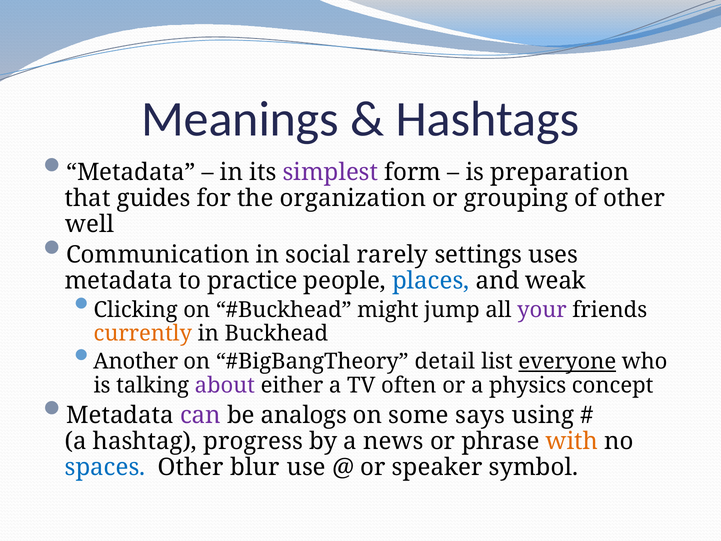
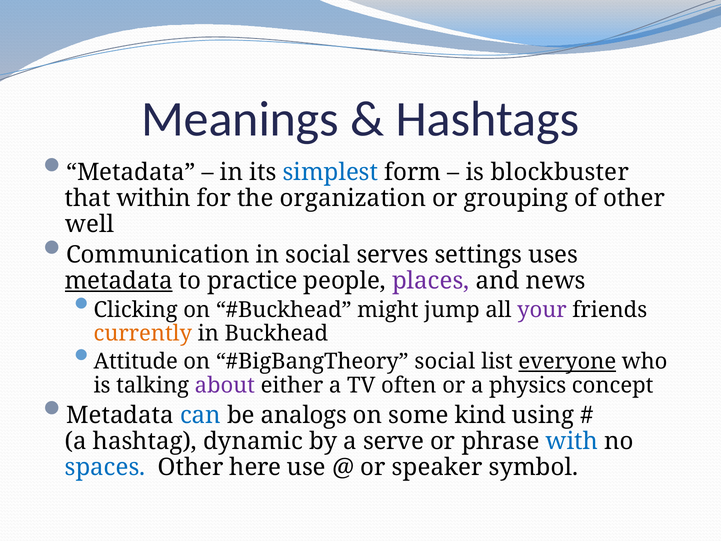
simplest colour: purple -> blue (330, 172)
preparation: preparation -> blockbuster (560, 172)
guides: guides -> within (154, 198)
rarely: rarely -> serves (393, 255)
metadata underline: none -> present (119, 281)
places colour: blue -> purple (431, 281)
weak: weak -> news (556, 281)
Another: Another -> Attitude (136, 361)
detail: detail -> social (445, 361)
can colour: purple -> blue (200, 415)
says: says -> kind (480, 415)
progress: progress -> dynamic (253, 441)
news: news -> serve (394, 441)
with colour: orange -> blue (572, 441)
blur: blur -> here (255, 467)
